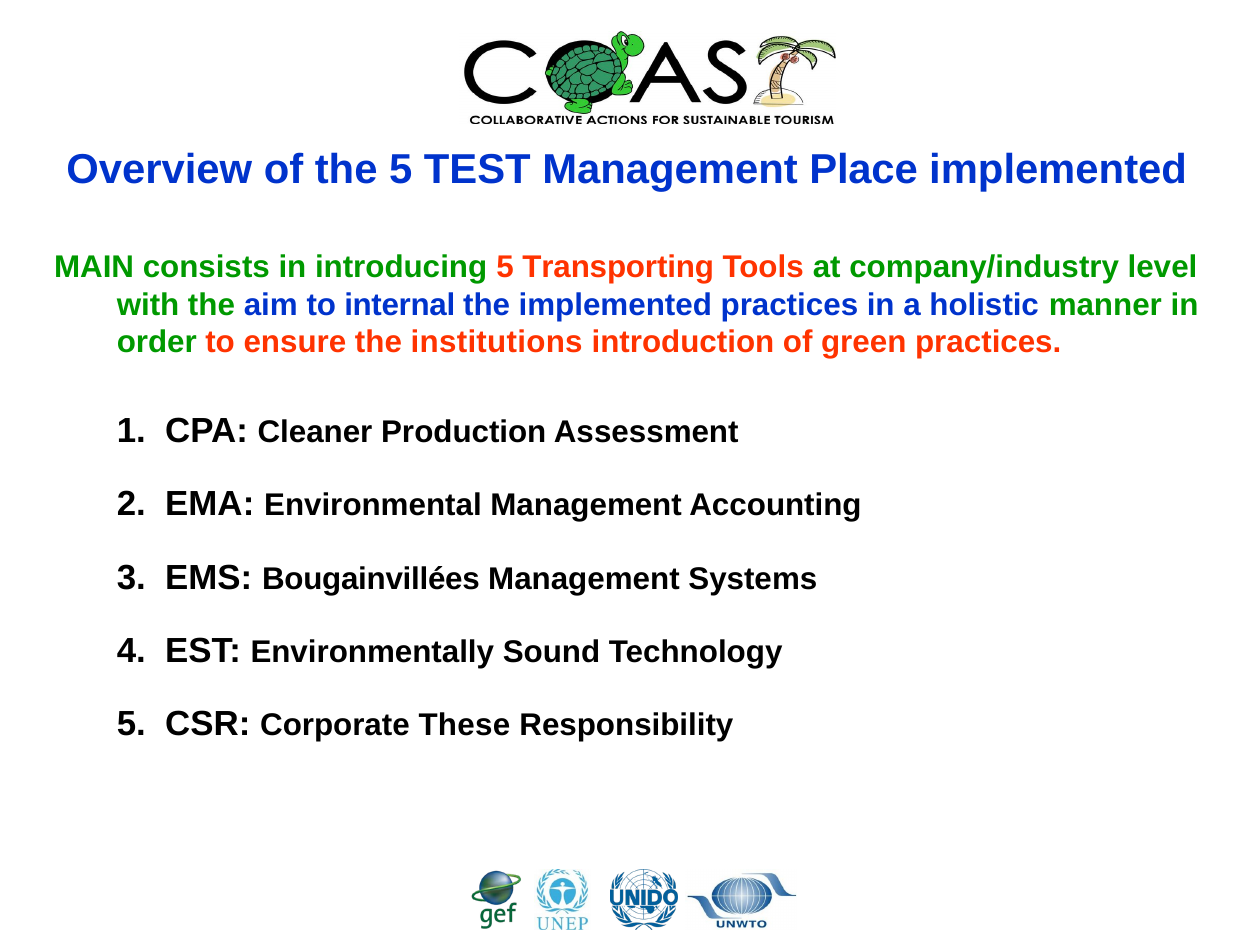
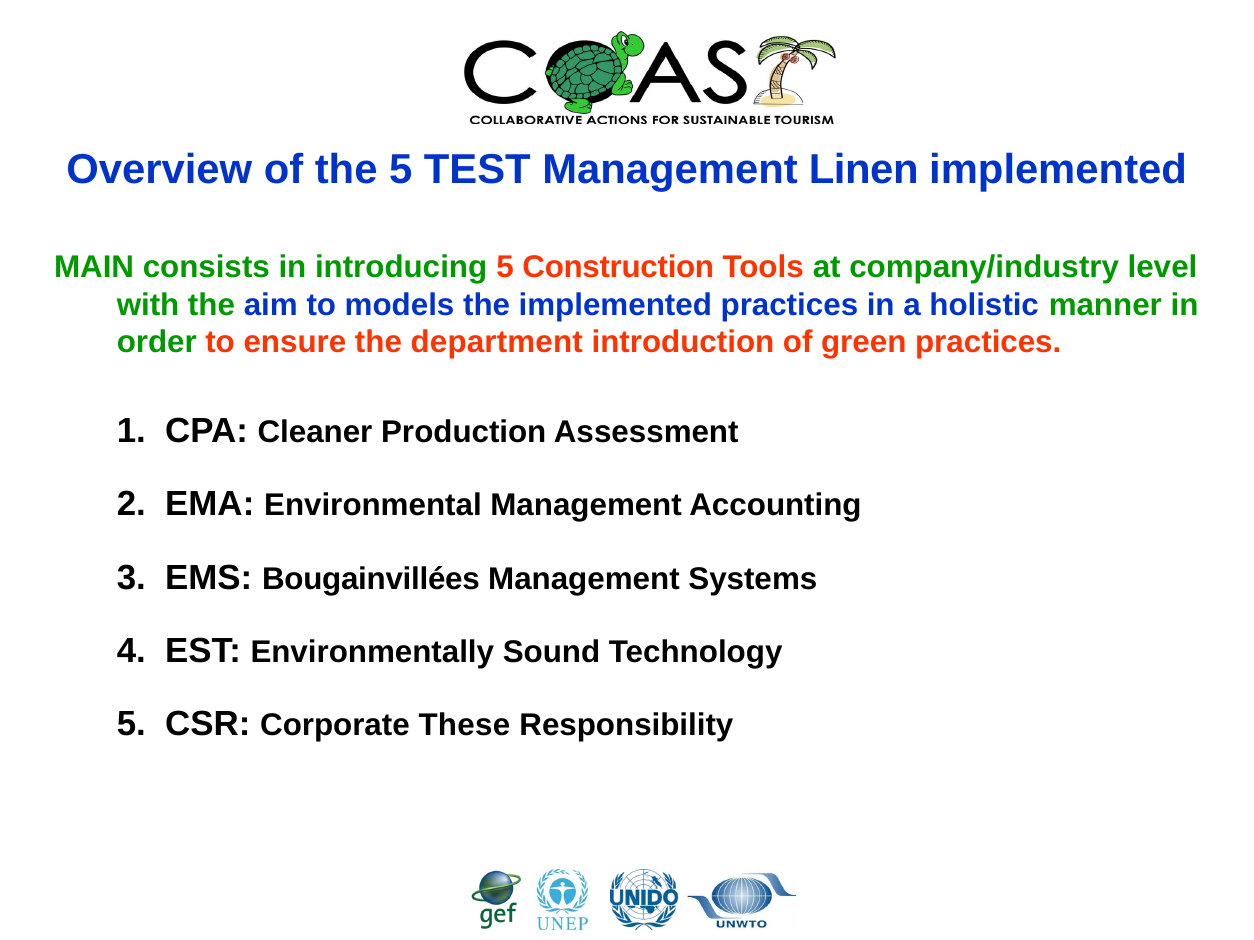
Place: Place -> Linen (864, 170)
Transporting: Transporting -> Construction (618, 268)
internal: internal -> models (400, 305)
institutions: institutions -> department (497, 343)
